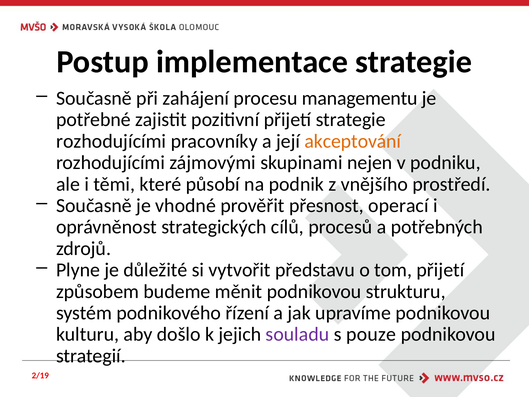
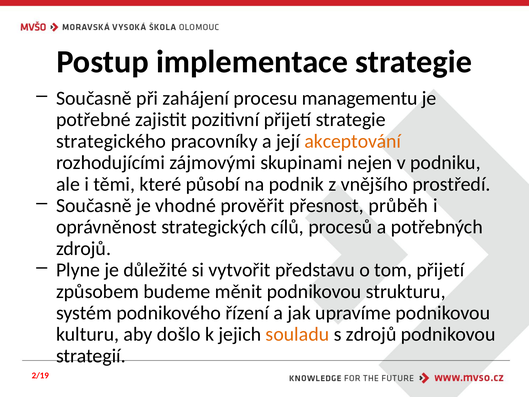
rozhodujícími: rozhodujícími -> strategického (111, 141)
operací: operací -> průběh (398, 205)
souladu colour: purple -> orange (297, 334)
s pouze: pouze -> zdrojů (371, 334)
